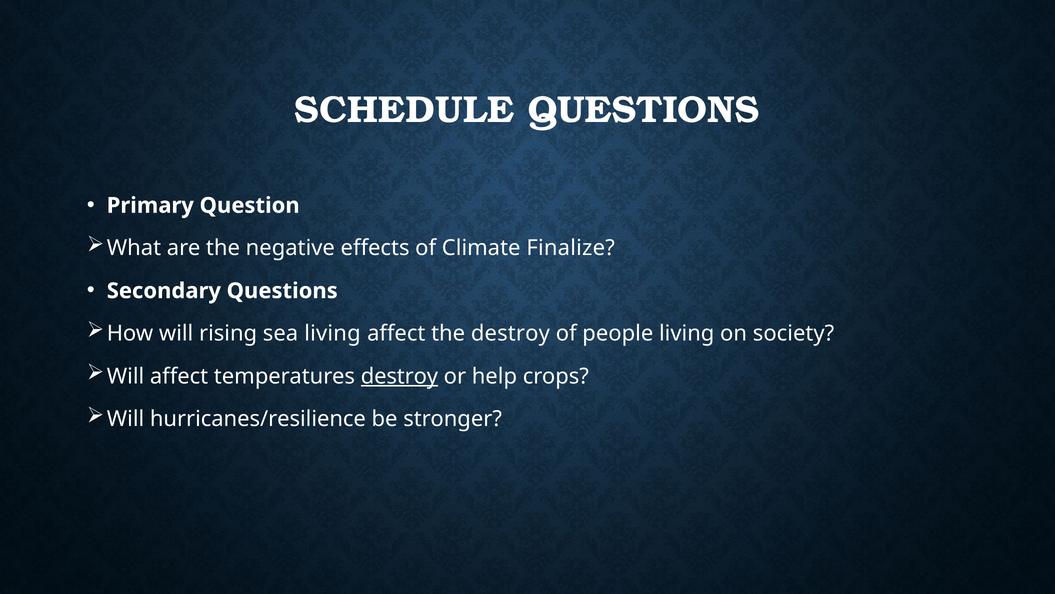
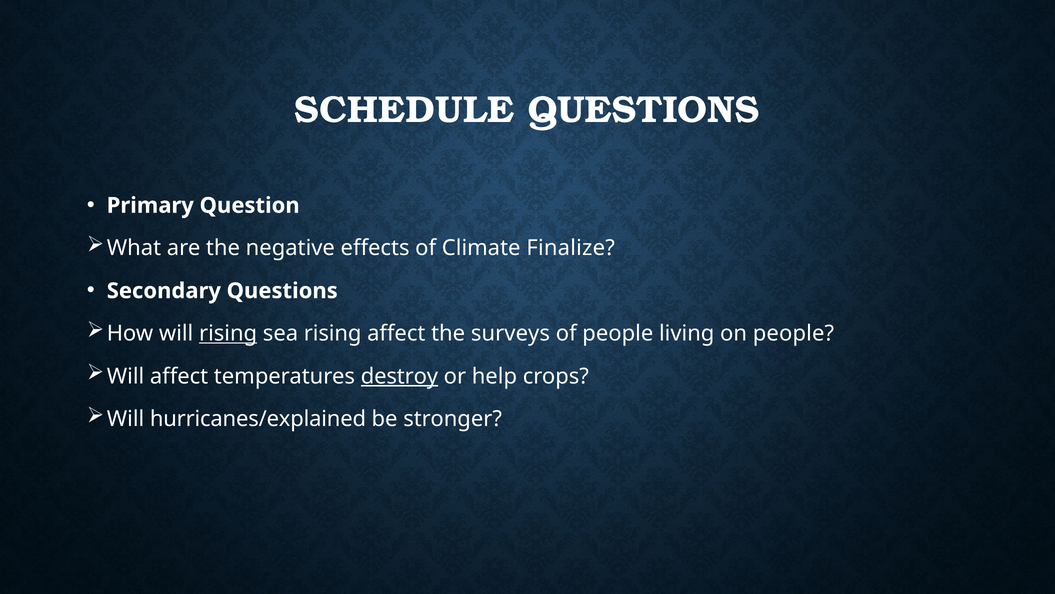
rising underline: none -> present (228, 333)
sea living: living -> rising (333, 333)
the destroy: destroy -> surveys (510, 333)
on society: society -> people (793, 333)
hurricanes/resilience: hurricanes/resilience -> hurricanes/explained (258, 419)
